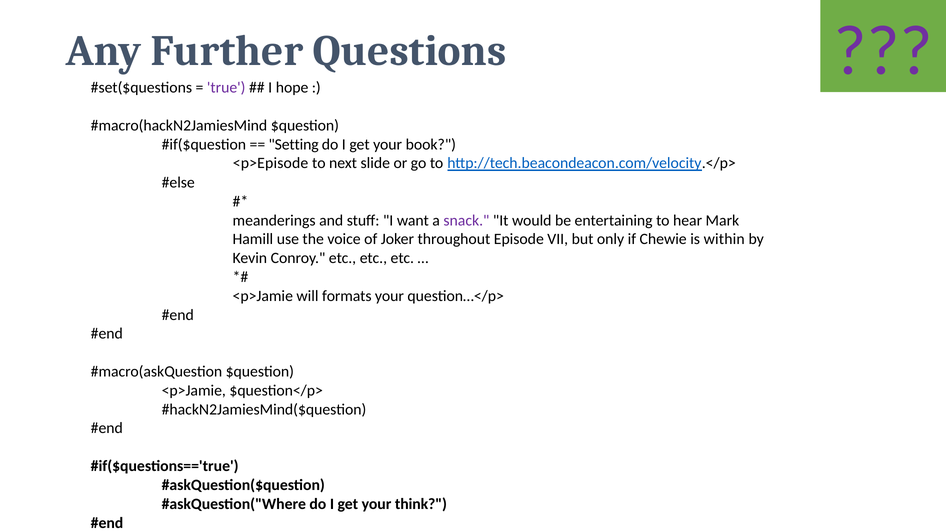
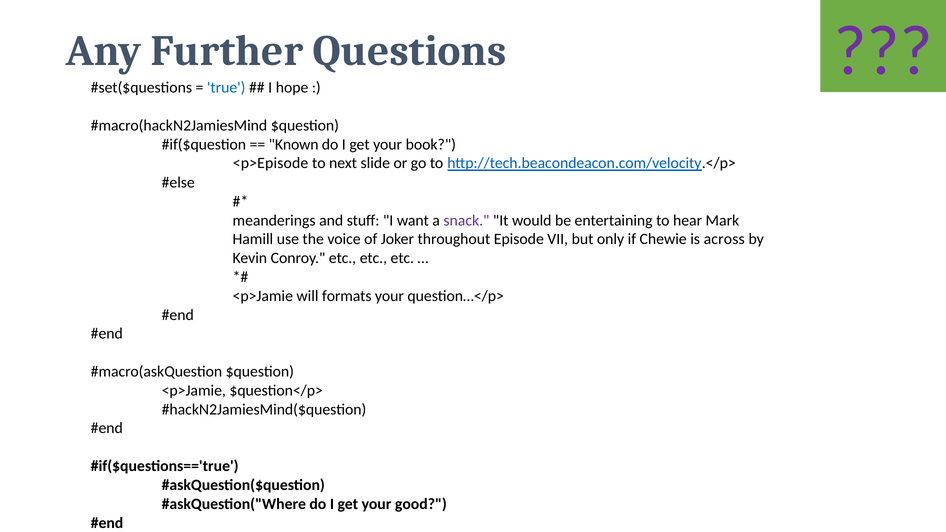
true colour: purple -> blue (226, 88)
Setting: Setting -> Known (294, 144)
within: within -> across (724, 239)
think: think -> good (421, 504)
